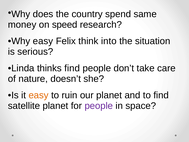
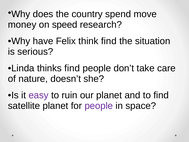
same: same -> move (145, 14)
Why easy: easy -> have (43, 41)
think into: into -> find (109, 41)
easy colour: orange -> purple (39, 95)
